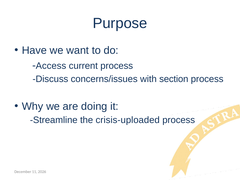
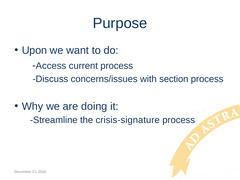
Have: Have -> Upon (34, 50)
crisis-uploaded: crisis-uploaded -> crisis-signature (128, 120)
